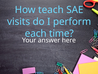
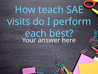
time: time -> best (61, 33)
